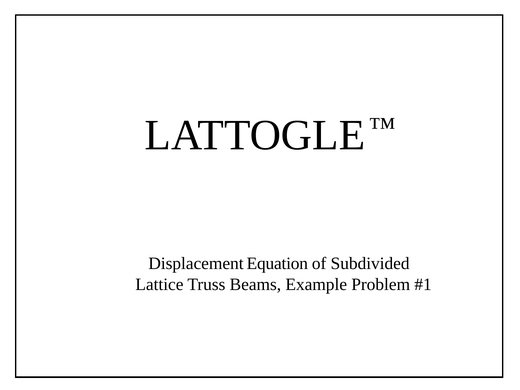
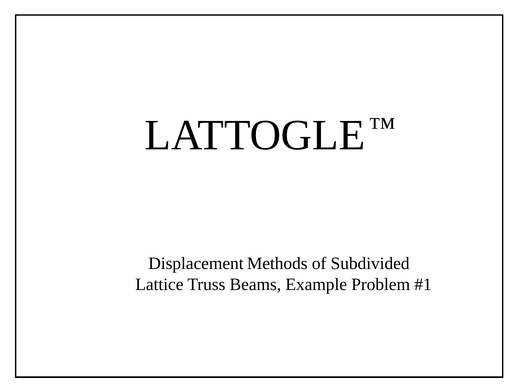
Equation: Equation -> Methods (277, 263)
